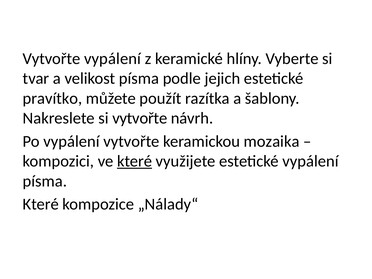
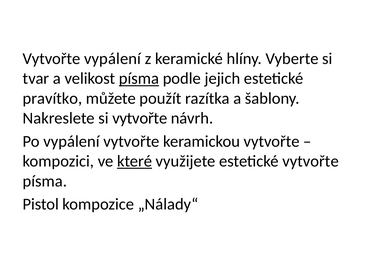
písma underline: none -> present (139, 79)
keramickou mozaika: mozaika -> vytvořte (272, 141)
estetické vypálení: vypálení -> vytvořte (311, 161)
Které: Které -> Pistol (41, 204)
